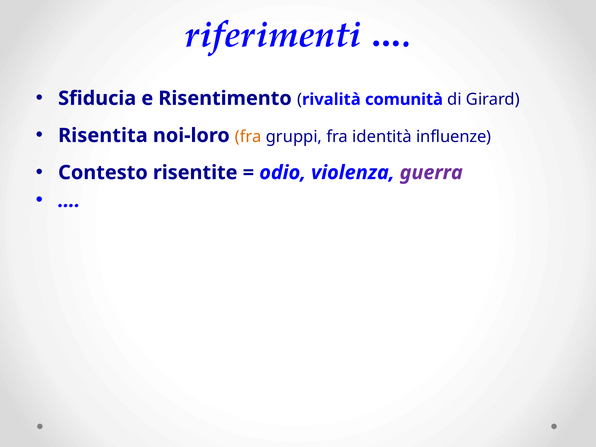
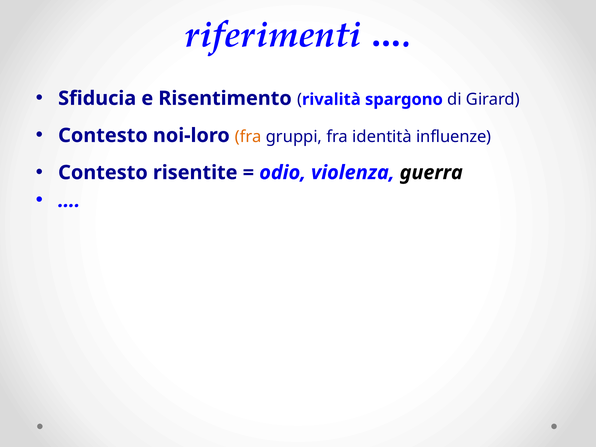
comunità: comunità -> spargono (404, 99)
Risentita: Risentita -> Contesto (103, 135)
guerra colour: purple -> black (431, 173)
